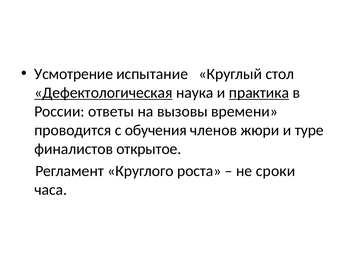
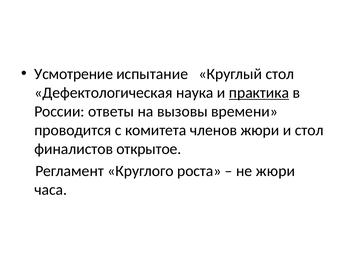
Дефектологическая underline: present -> none (103, 93)
обучения: обучения -> комитета (156, 130)
и туре: туре -> стол (309, 130)
не сроки: сроки -> жюри (276, 171)
